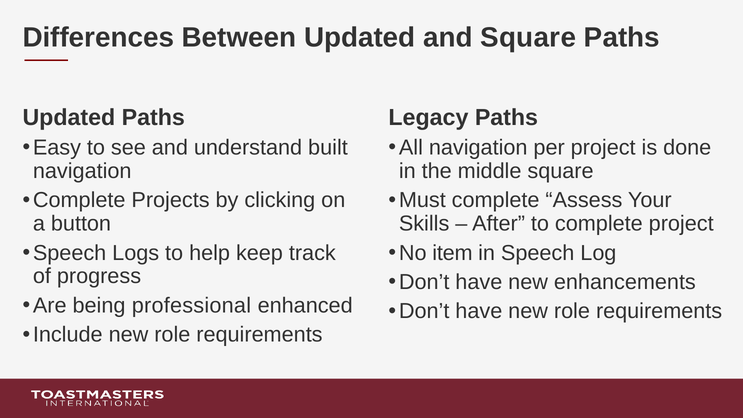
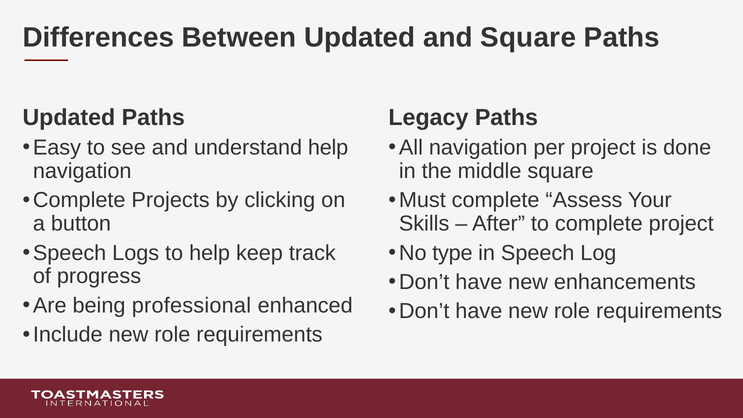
understand built: built -> help (328, 148)
item: item -> type (452, 253)
